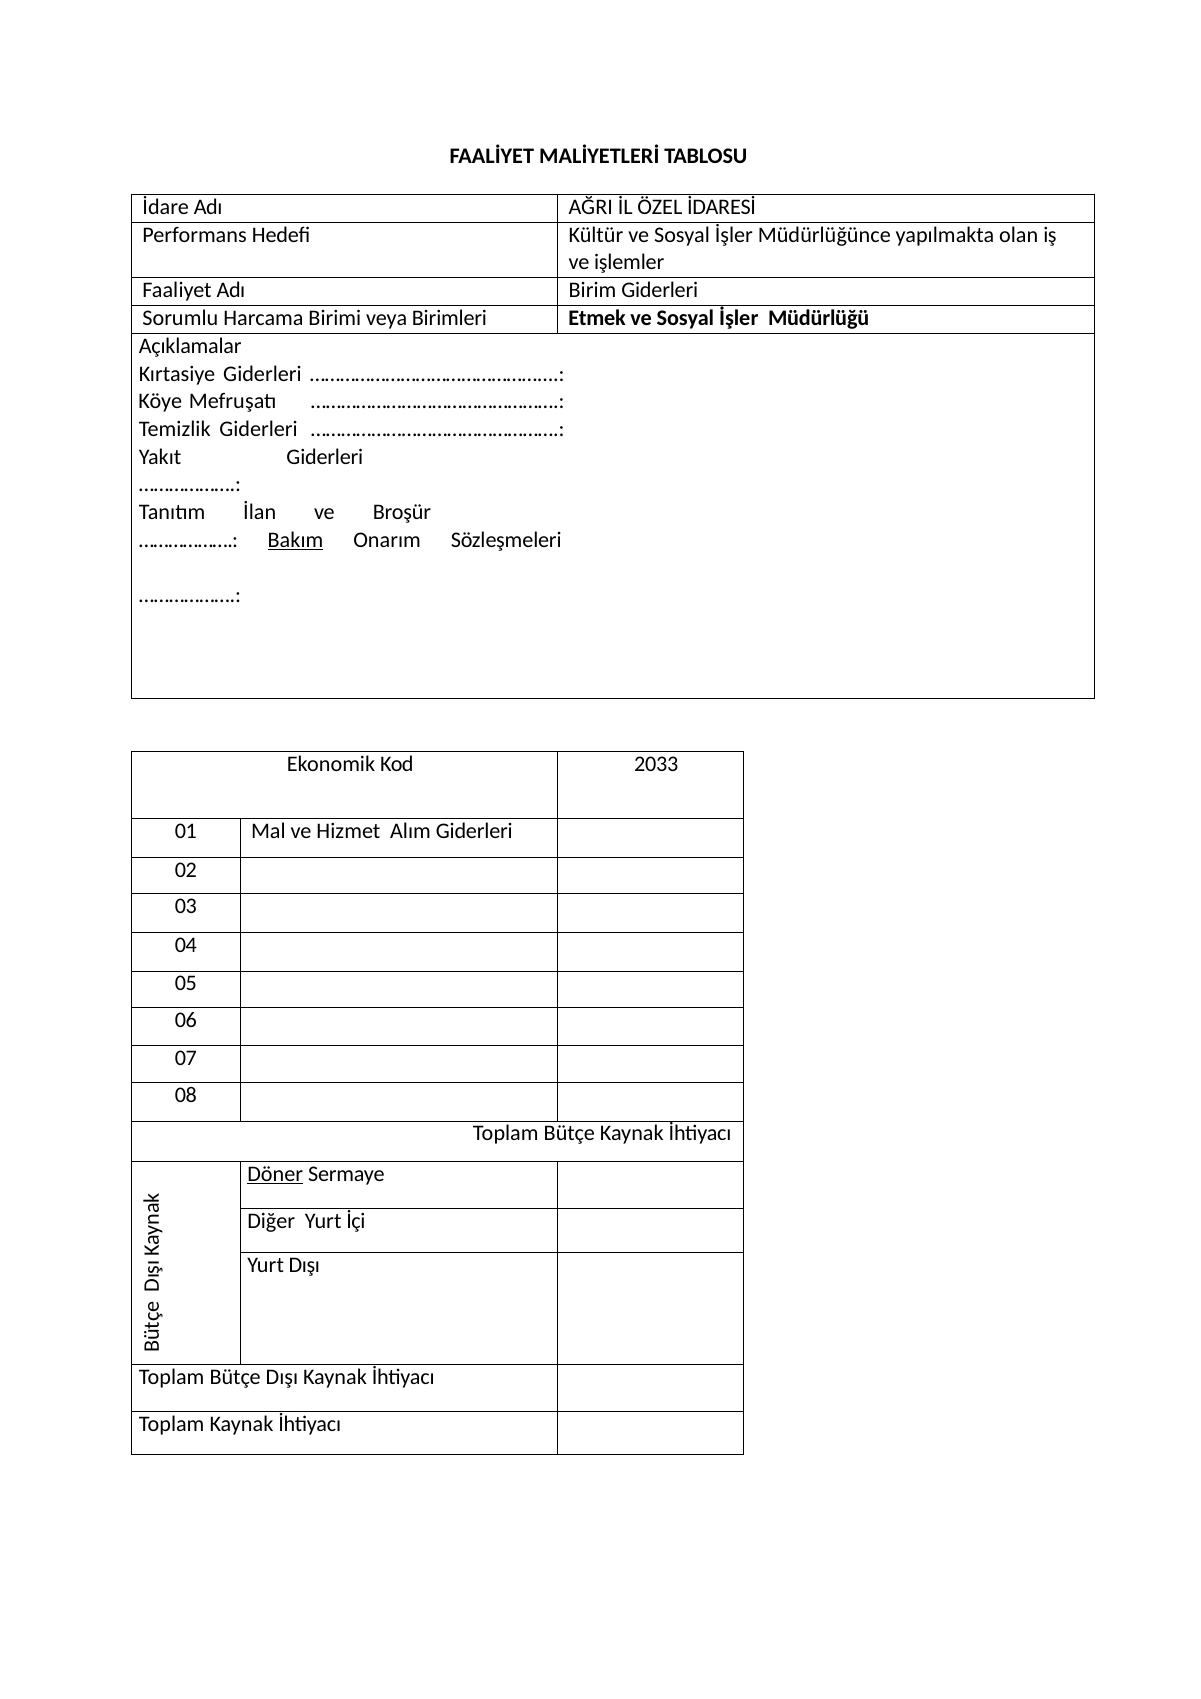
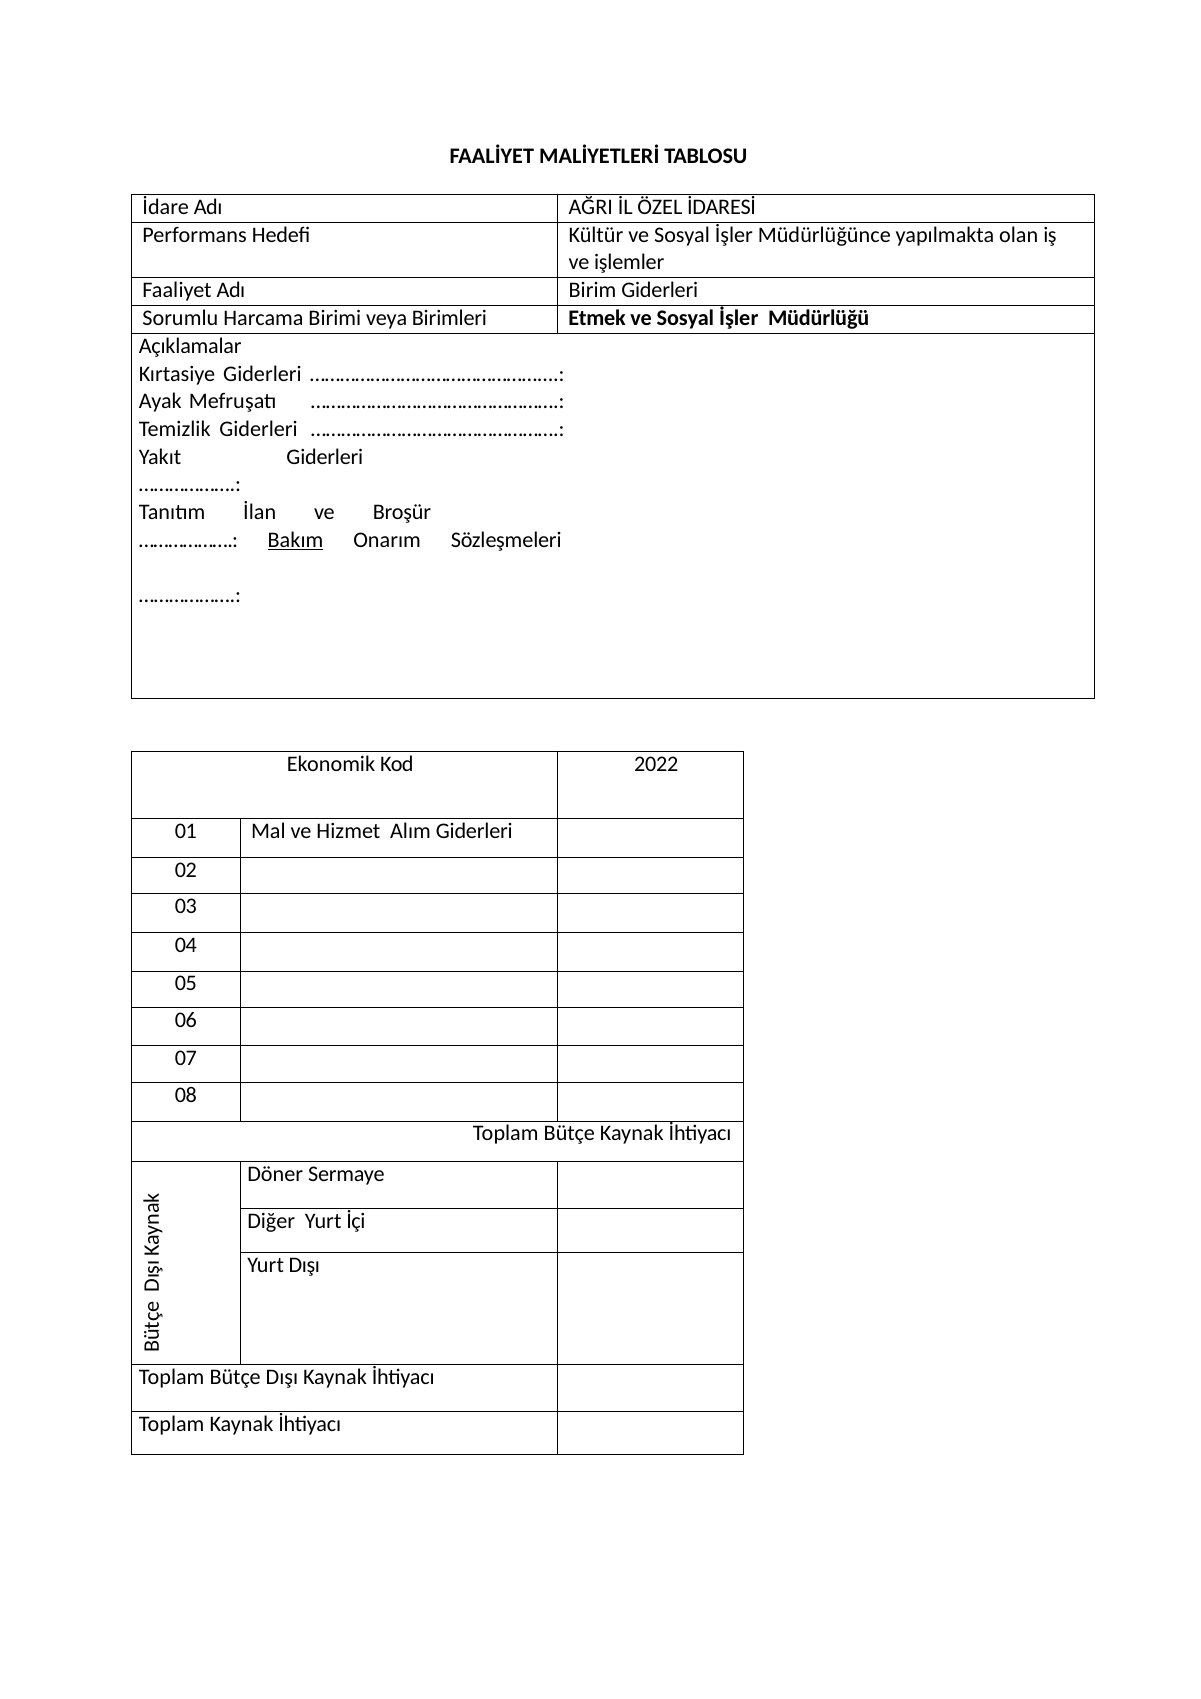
Köye: Köye -> Ayak (160, 402)
2033: 2033 -> 2022 (656, 764)
Döner underline: present -> none (275, 1175)
